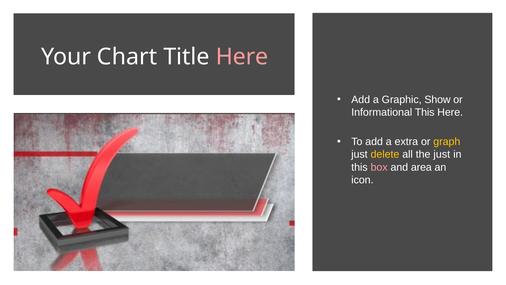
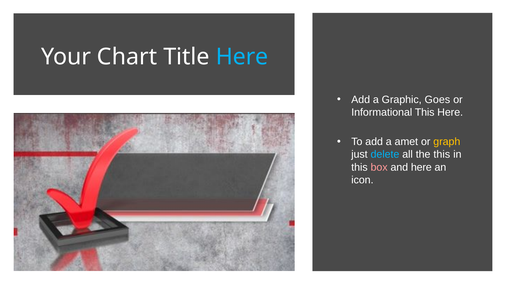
Here colour: pink -> light blue (242, 57)
Show: Show -> Goes (437, 99)
extra: extra -> amet (406, 142)
delete colour: yellow -> light blue (385, 154)
the just: just -> this (442, 154)
and area: area -> here (421, 167)
